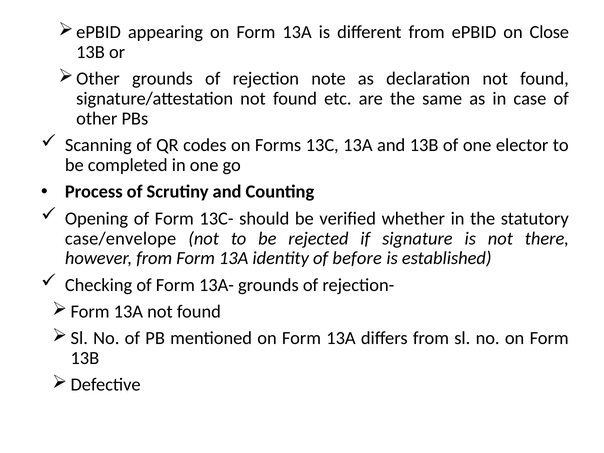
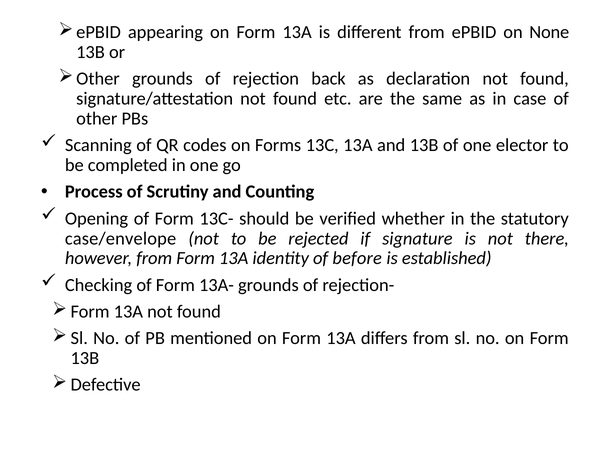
Close: Close -> None (549, 32)
note: note -> back (329, 79)
